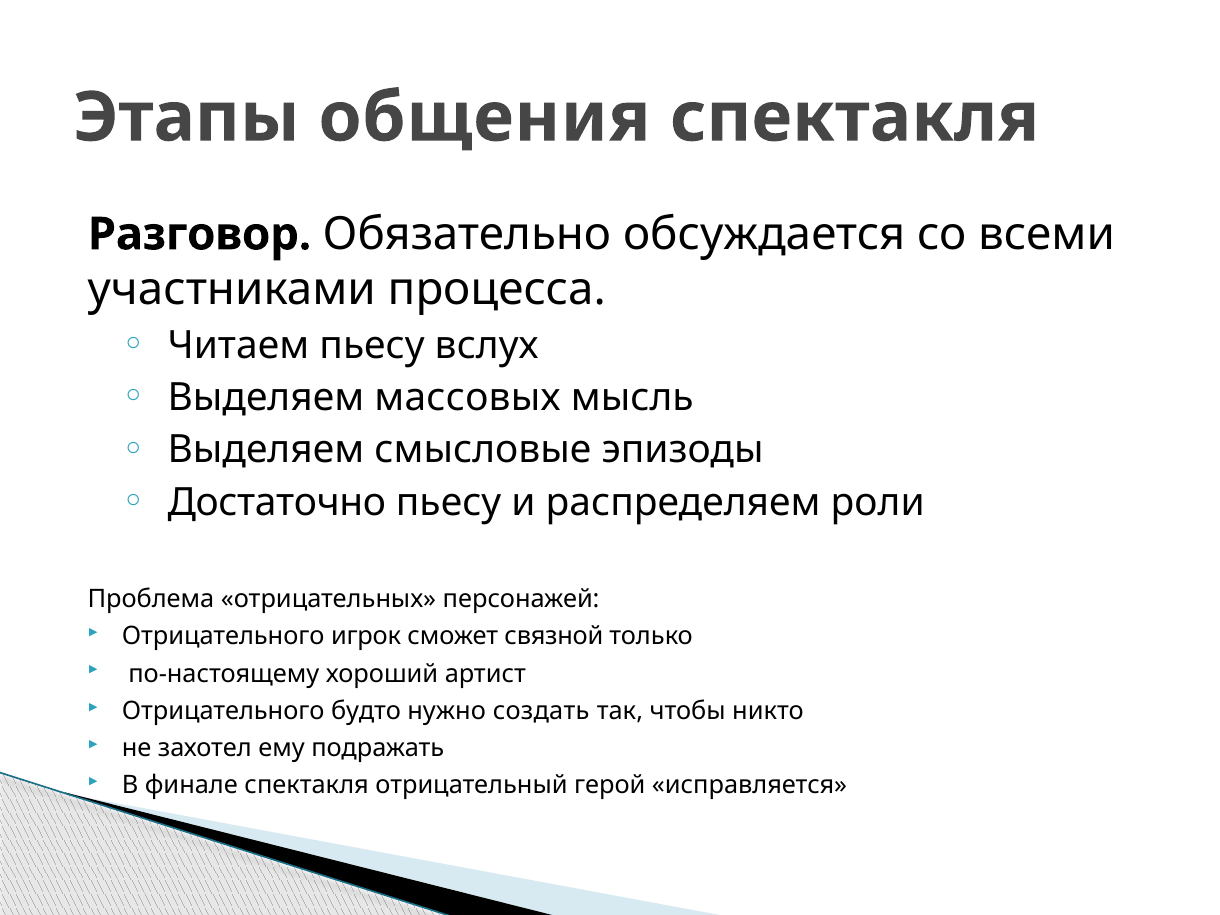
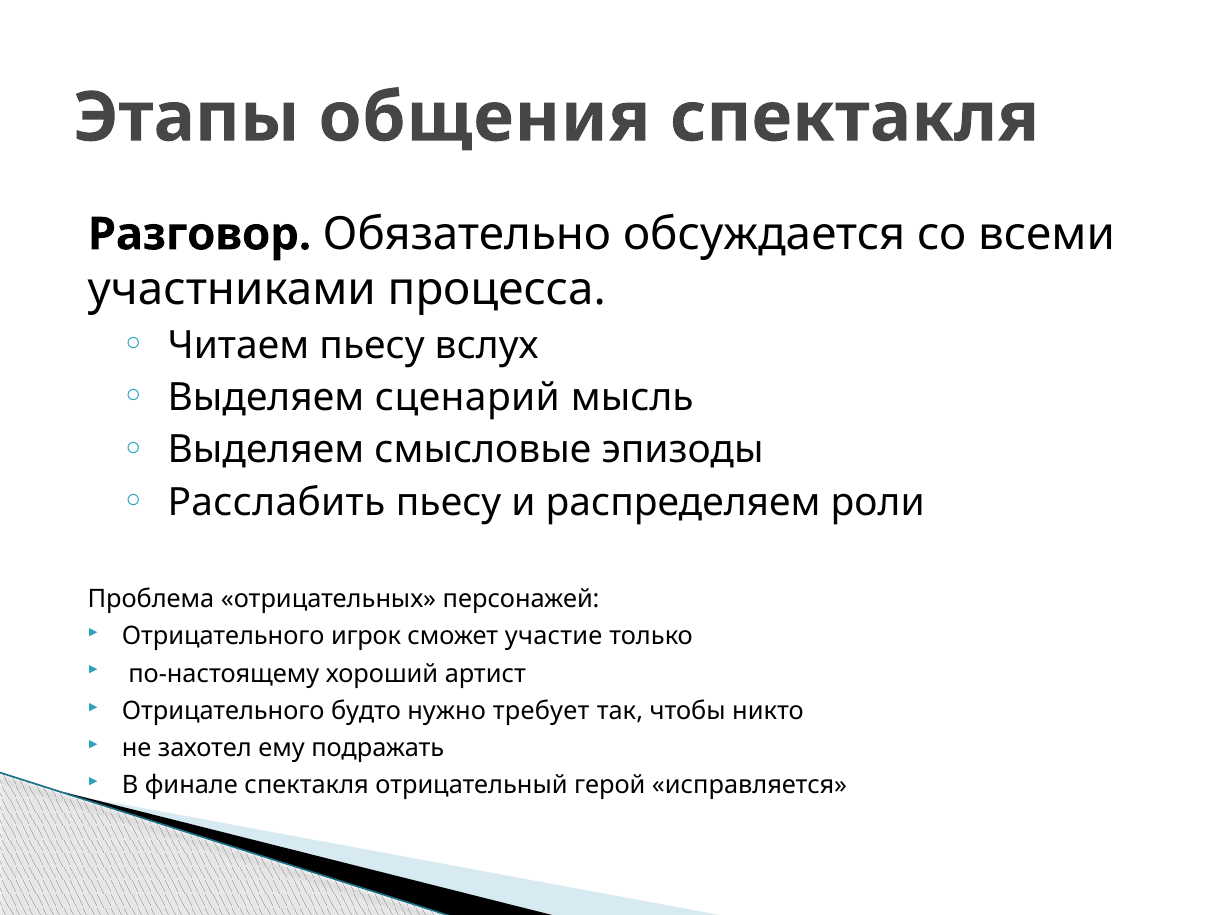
массовых: массовых -> сценарий (467, 398)
Достаточно: Достаточно -> Расслабить (276, 502)
связной: связной -> участие (554, 636)
создать: создать -> требует (541, 711)
